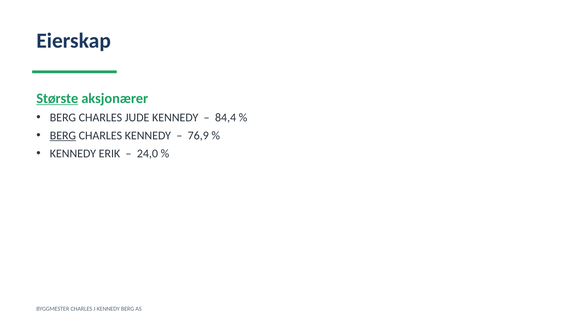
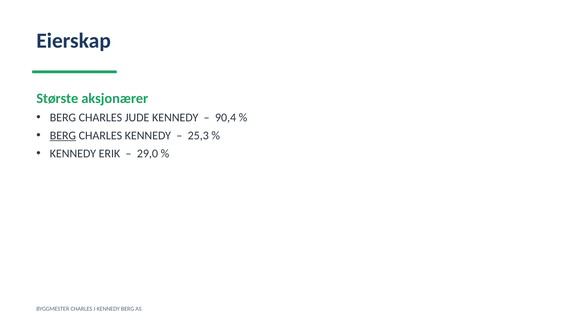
Største underline: present -> none (57, 98)
84,4: 84,4 -> 90,4 (226, 118)
76,9: 76,9 -> 25,3 (198, 136)
24,0: 24,0 -> 29,0 (147, 153)
